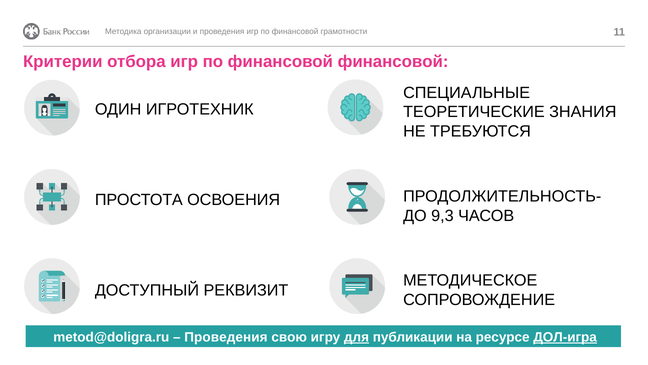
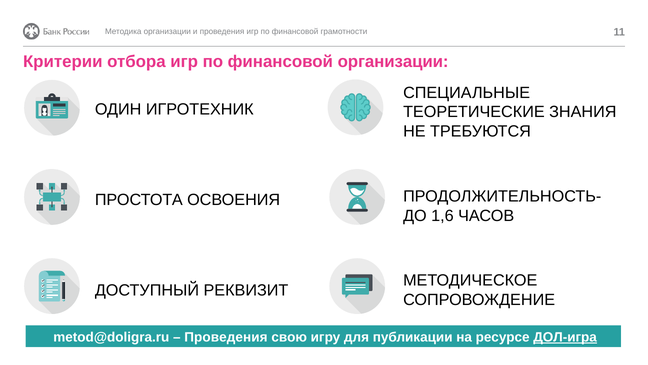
финансовой финансовой: финансовой -> организации (393, 62)
9,3: 9,3 -> 1,6 (442, 216)
для underline: present -> none (357, 337)
